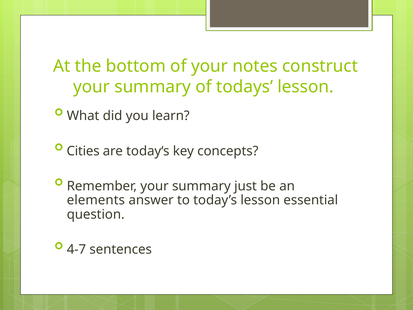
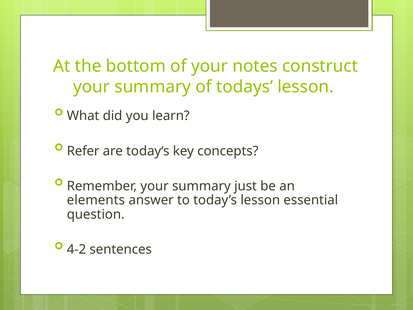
Cities: Cities -> Refer (83, 151)
4-7: 4-7 -> 4-2 (76, 249)
